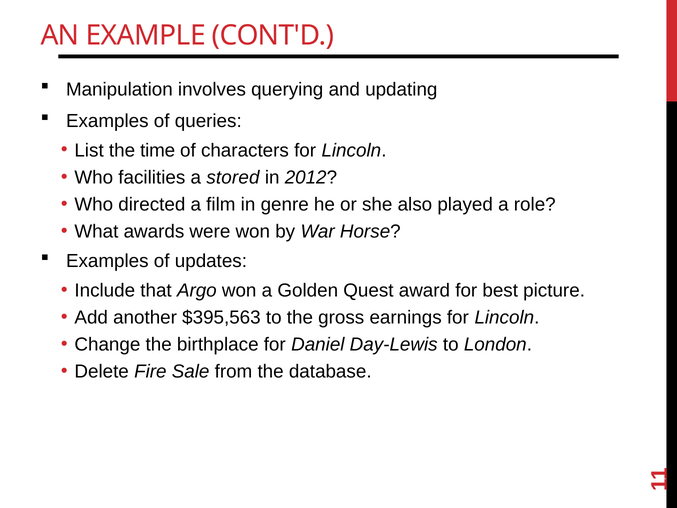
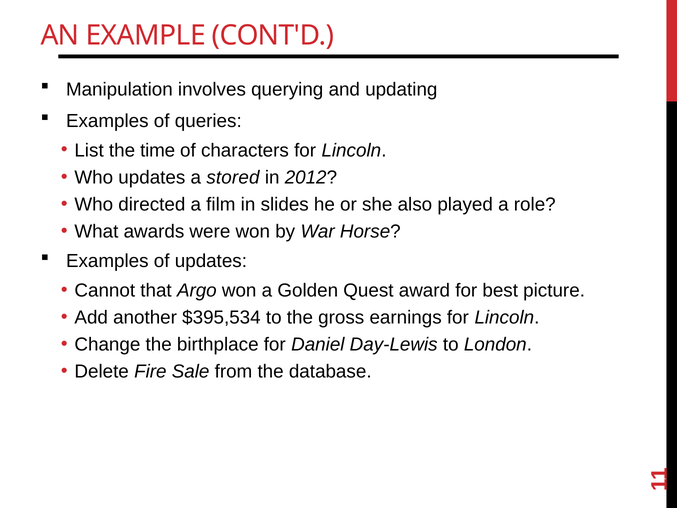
Who facilities: facilities -> updates (152, 177)
genre: genre -> slides (285, 204)
Include: Include -> Cannot (105, 290)
$395,563: $395,563 -> $395,534 (221, 317)
